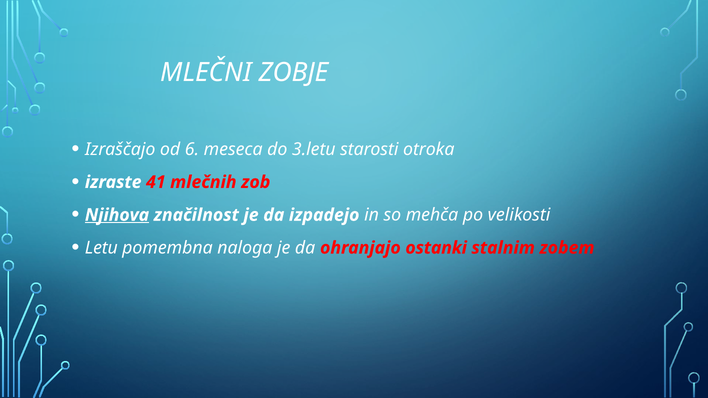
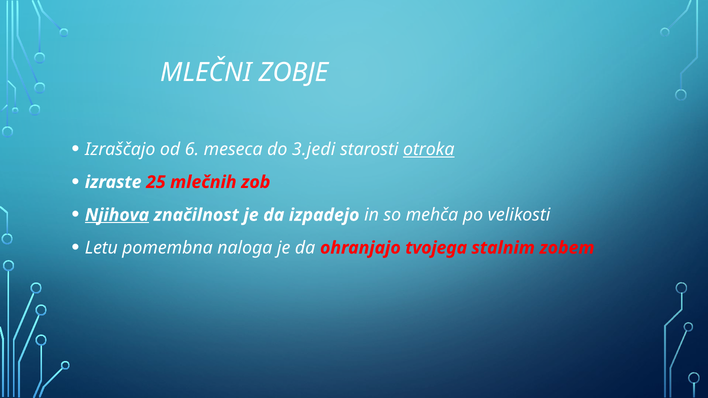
3.letu: 3.letu -> 3.jedi (314, 149)
otroka underline: none -> present (429, 149)
41: 41 -> 25 (156, 182)
ostanki: ostanki -> tvojega (436, 248)
